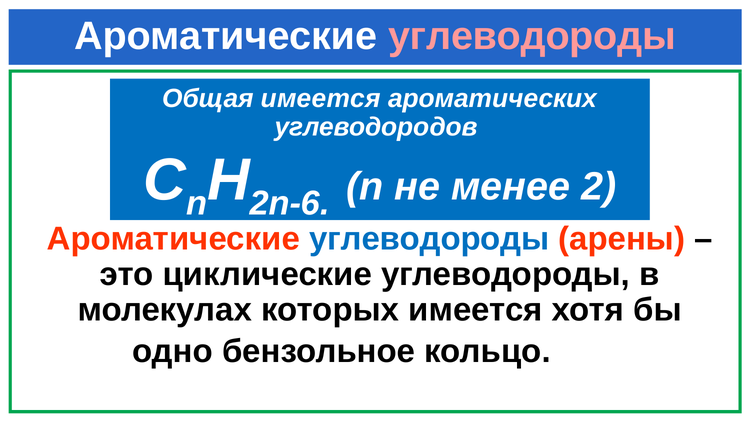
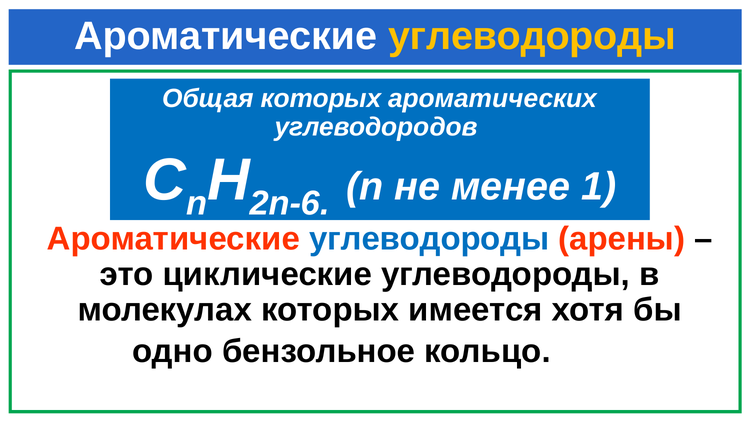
углеводороды colour: pink -> yellow (532, 36)
Общая имеется: имеется -> которых (321, 99)
2: 2 -> 1 (599, 187)
